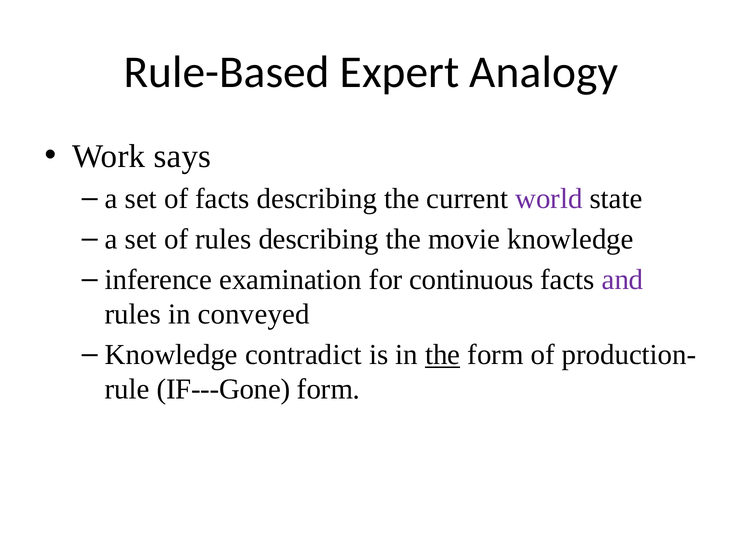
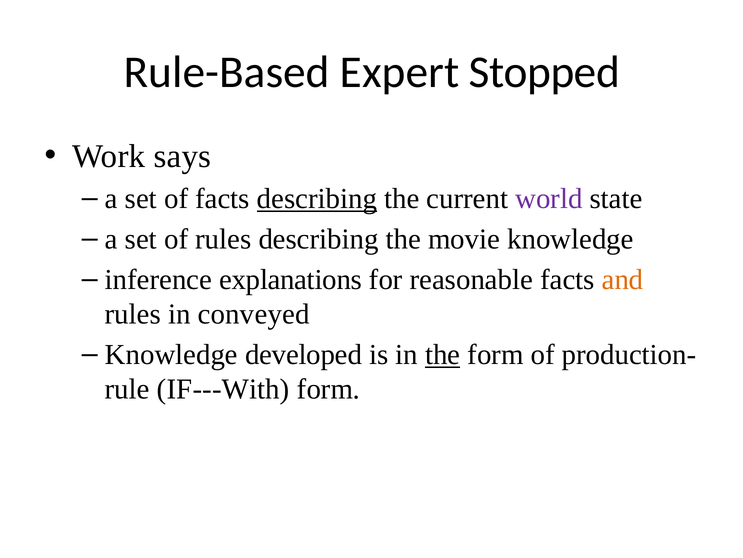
Analogy: Analogy -> Stopped (544, 72)
describing underline: none -> present (317, 199)
examination: examination -> explanations (291, 279)
continuous: continuous -> reasonable (471, 279)
and colour: purple -> orange (623, 279)
contradict: contradict -> developed (304, 354)
IF---Gone: IF---Gone -> IF---With (223, 389)
